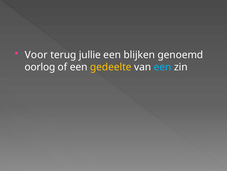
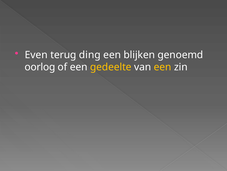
Voor: Voor -> Even (36, 55)
jullie: jullie -> ding (90, 55)
een colour: light blue -> yellow (163, 67)
